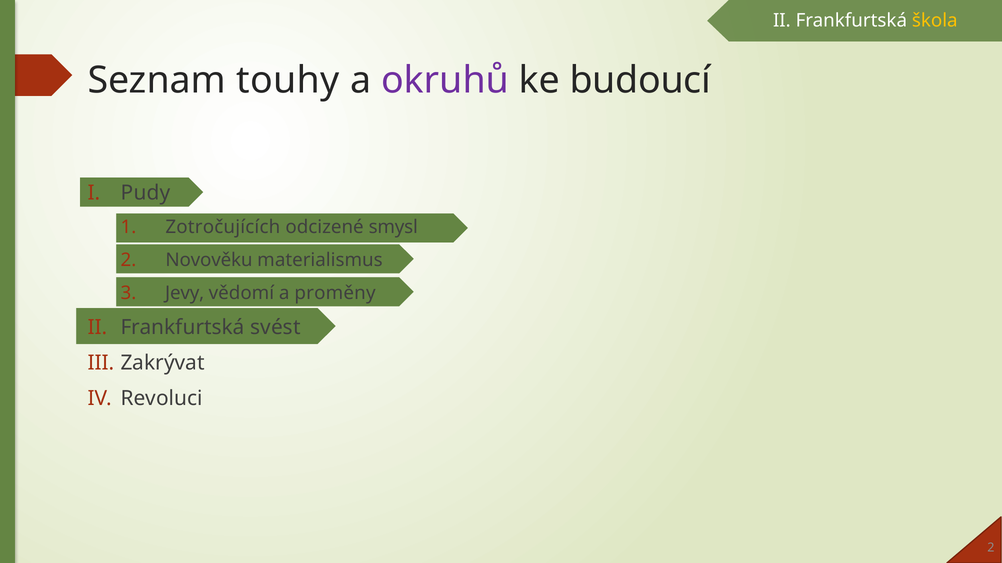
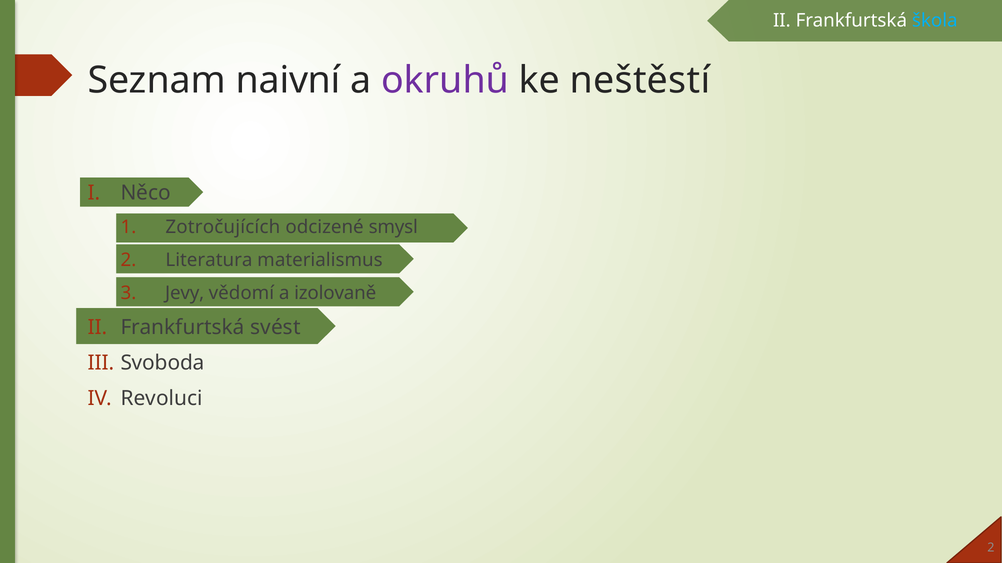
škola colour: yellow -> light blue (935, 20)
touhy: touhy -> naivní (288, 80)
budoucí: budoucí -> neštěstí (640, 80)
Pudy: Pudy -> Něco (146, 193)
Novověku: Novověku -> Literatura (209, 260)
proměny: proměny -> izolovaně (335, 293)
Zakrývat: Zakrývat -> Svoboda (163, 363)
